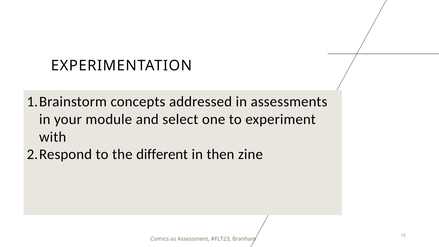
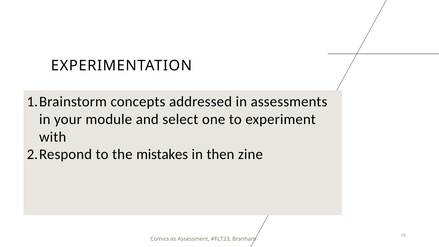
different: different -> mistakes (162, 154)
